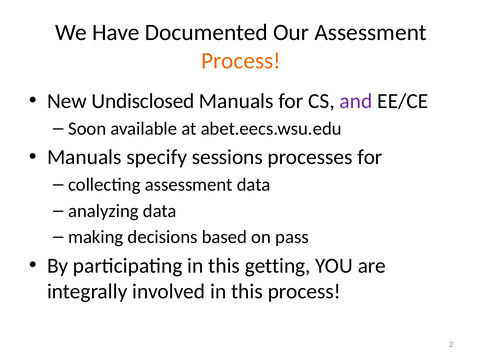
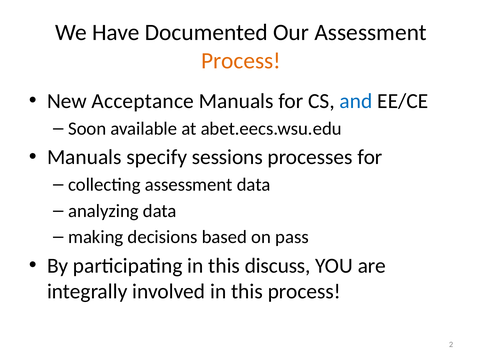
Undisclosed: Undisclosed -> Acceptance (143, 101)
and colour: purple -> blue (356, 101)
getting: getting -> discuss (278, 266)
